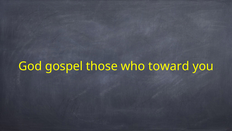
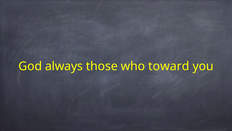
gospel: gospel -> always (64, 66)
